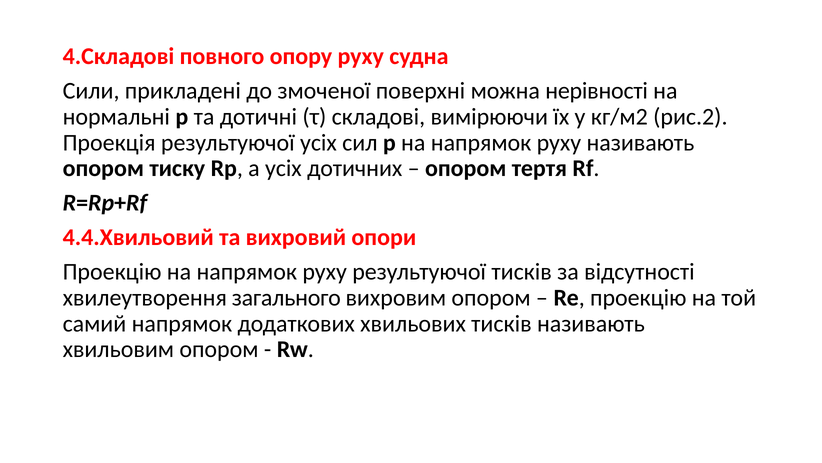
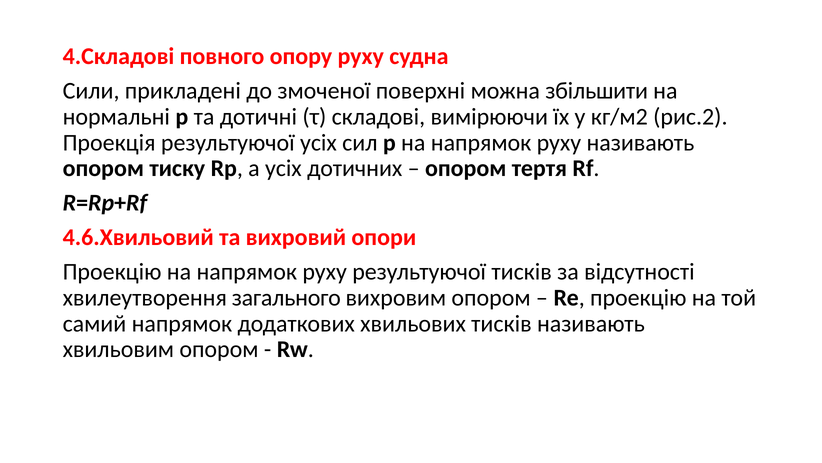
нерівності: нерівності -> збільшити (597, 91)
4.4.Хвильовий: 4.4.Хвильовий -> 4.6.Хвильовий (138, 237)
